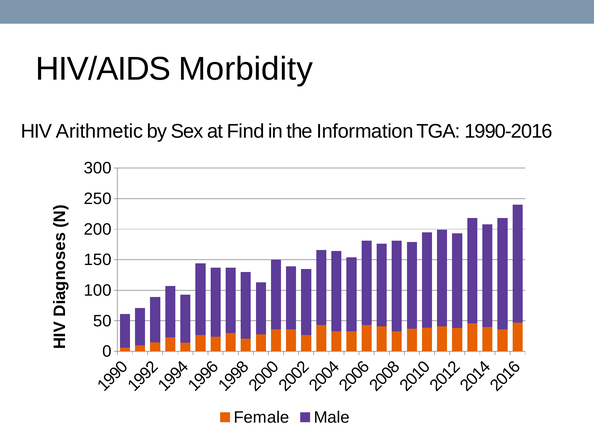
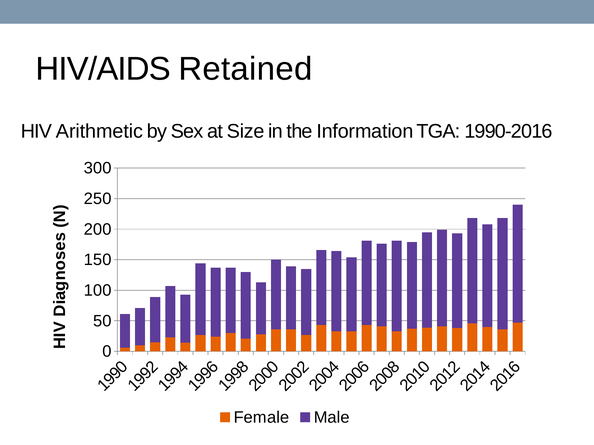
Morbidity: Morbidity -> Retained (246, 69)
Find: Find -> Size (246, 132)
